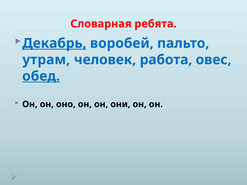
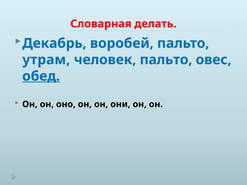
ребята: ребята -> делать (155, 24)
Декабрь underline: present -> none (54, 43)
человек работа: работа -> пальто (166, 60)
